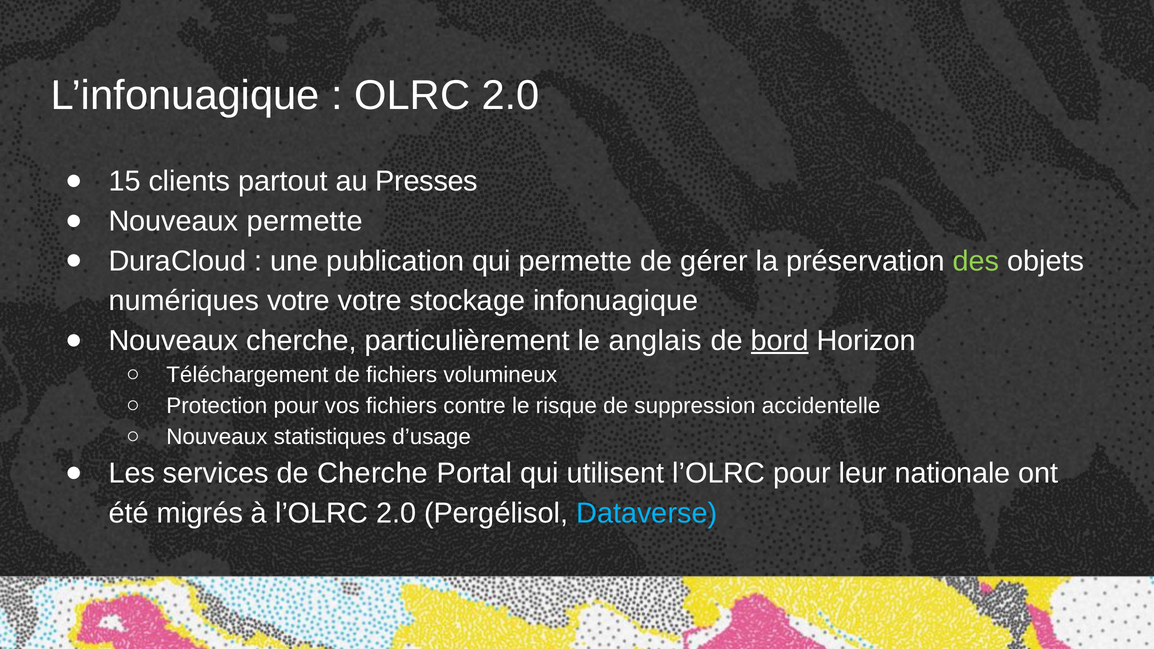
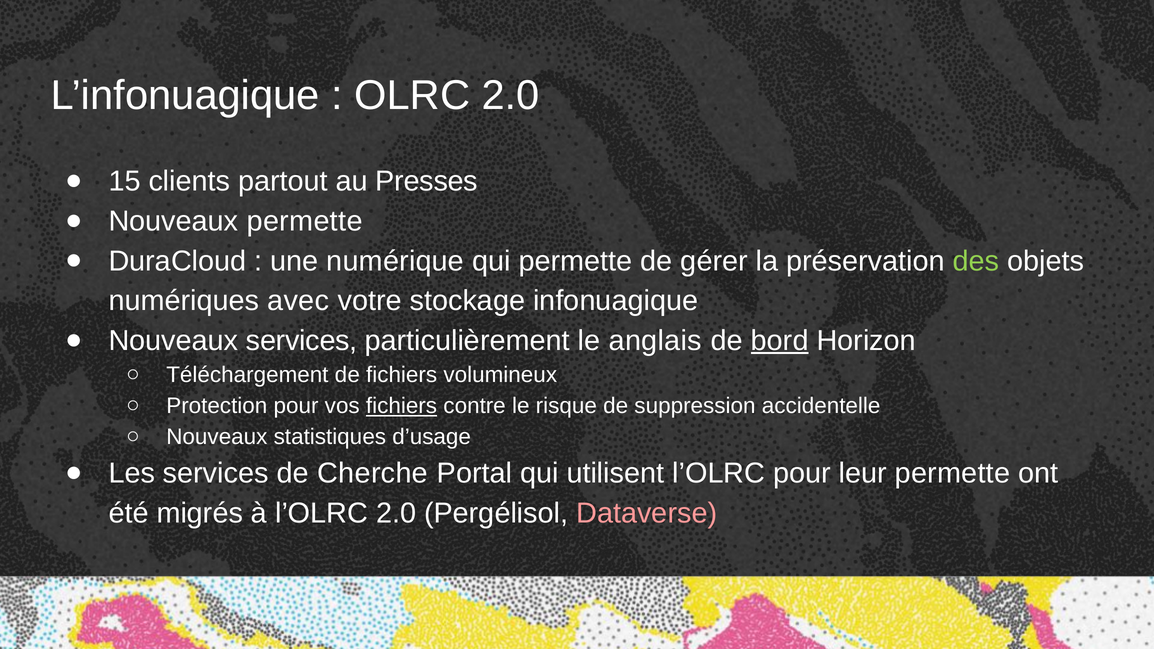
publication: publication -> numérique (395, 261)
numériques votre: votre -> avec (298, 301)
Nouveaux cherche: cherche -> services (302, 341)
fichiers underline: none -> present (402, 406)
leur nationale: nationale -> permette (952, 474)
Dataverse colour: light blue -> pink (647, 513)
